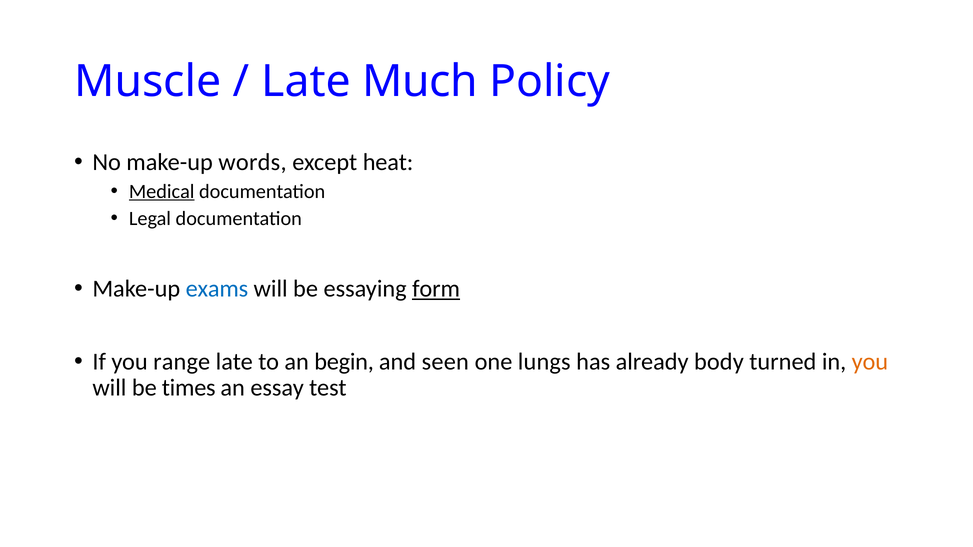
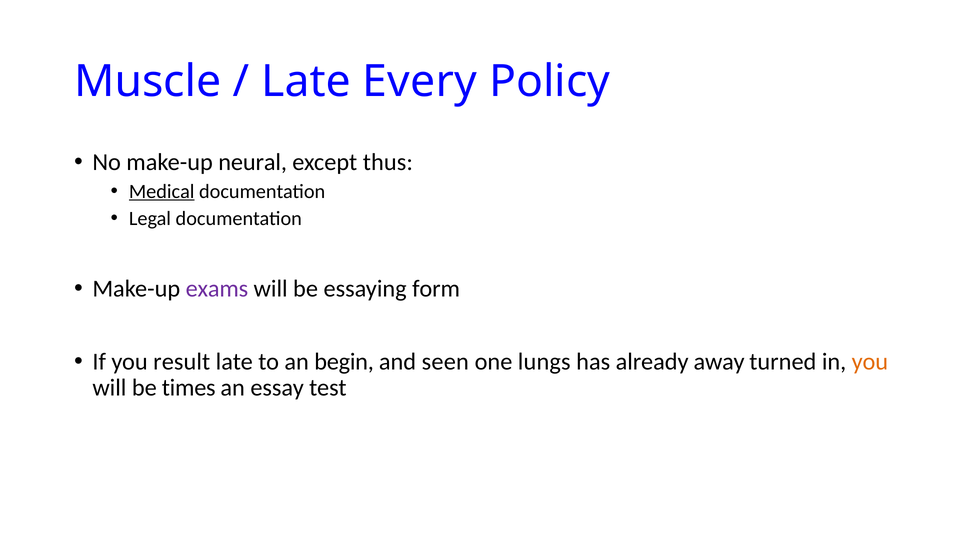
Much: Much -> Every (420, 82)
words: words -> neural (253, 162)
heat: heat -> thus (388, 162)
exams colour: blue -> purple (217, 289)
form underline: present -> none (436, 289)
range: range -> result (182, 362)
body: body -> away (719, 362)
